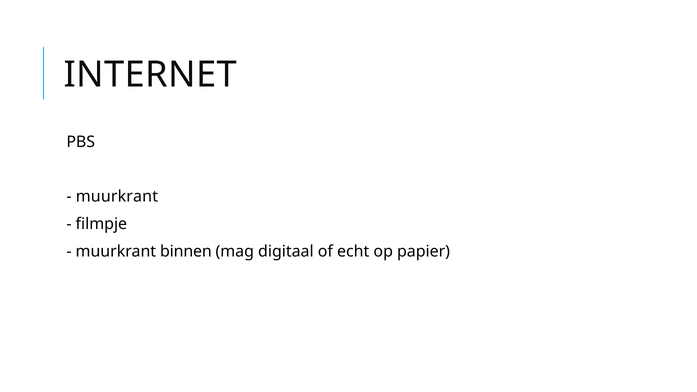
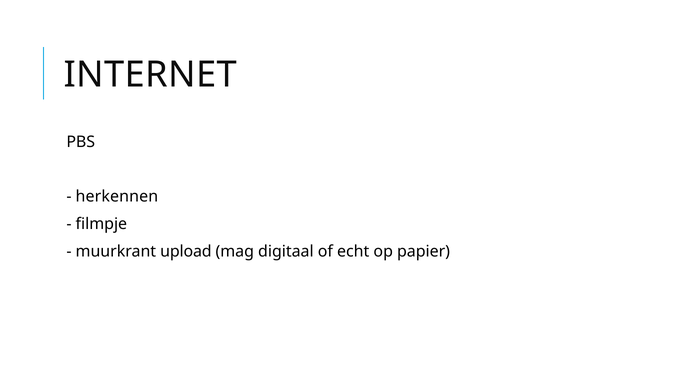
muurkrant: muurkrant -> herkennen (117, 197)
binnen: binnen -> upload (186, 251)
